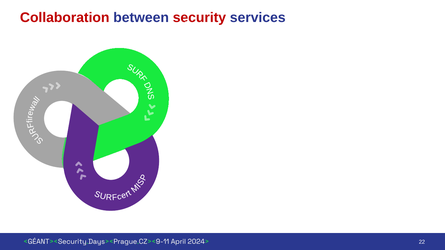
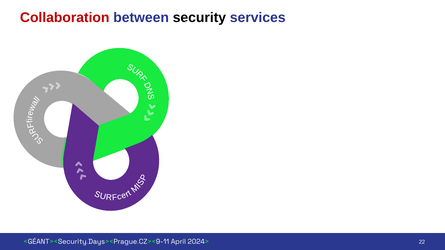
security colour: red -> black (199, 18)
